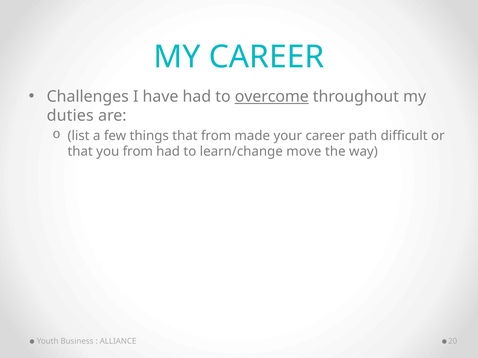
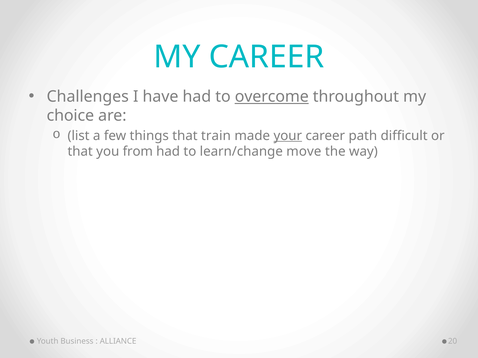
duties: duties -> choice (70, 116)
that from: from -> train (216, 136)
your underline: none -> present (288, 136)
